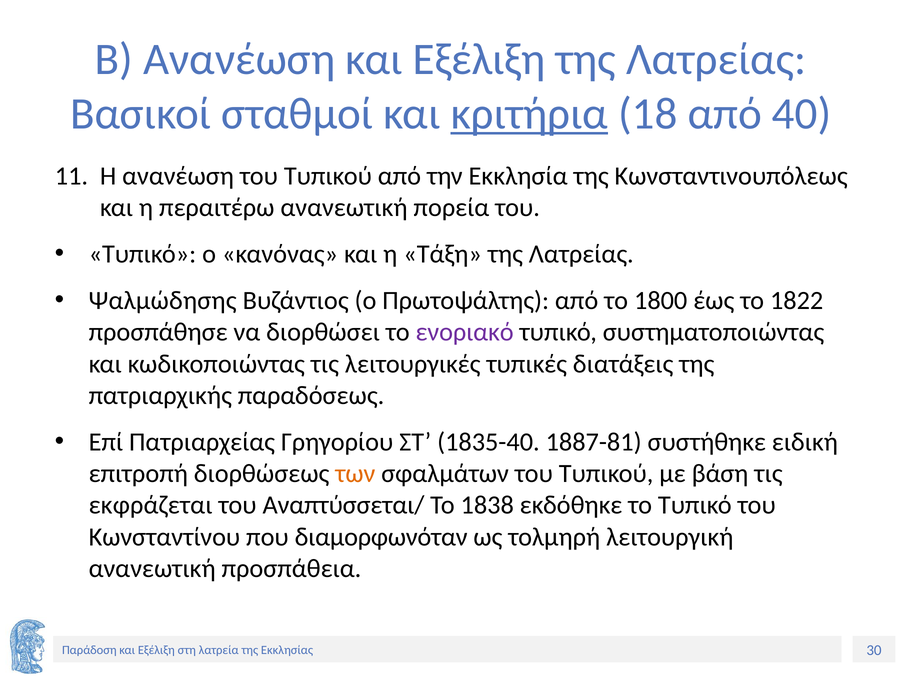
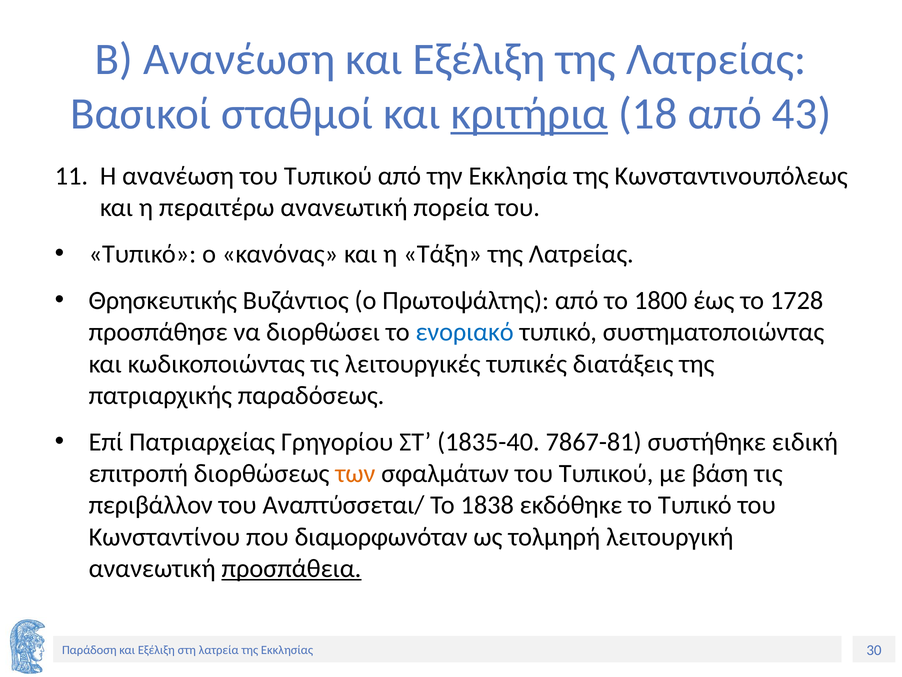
40: 40 -> 43 (802, 114)
Ψαλμώδησης: Ψαλμώδησης -> Θρησκευτικής (163, 300)
1822: 1822 -> 1728 (797, 300)
ενοριακό colour: purple -> blue (465, 332)
1887-81: 1887-81 -> 7867-81 (594, 442)
εκφράζεται: εκφράζεται -> περιβάλλον (151, 505)
προσπάθεια underline: none -> present (291, 568)
